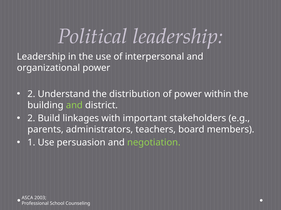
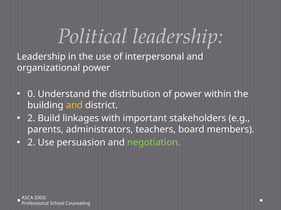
2: 2 -> 0 (31, 94)
and colour: light green -> yellow (74, 106)
1: 1 -> 2 (31, 143)
